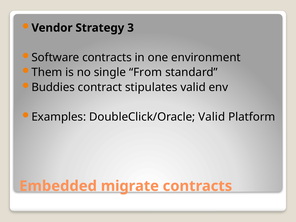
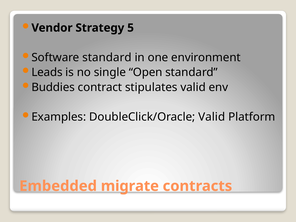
3: 3 -> 5 (131, 28)
Software contracts: contracts -> standard (107, 58)
Them: Them -> Leads (47, 72)
From: From -> Open (146, 72)
